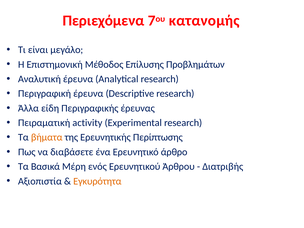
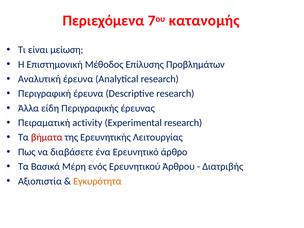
μεγάλο: μεγάλο -> μείωση (67, 50)
βήματα colour: orange -> red (47, 137)
Περίπτωσης: Περίπτωσης -> Λειτουργίας (158, 137)
